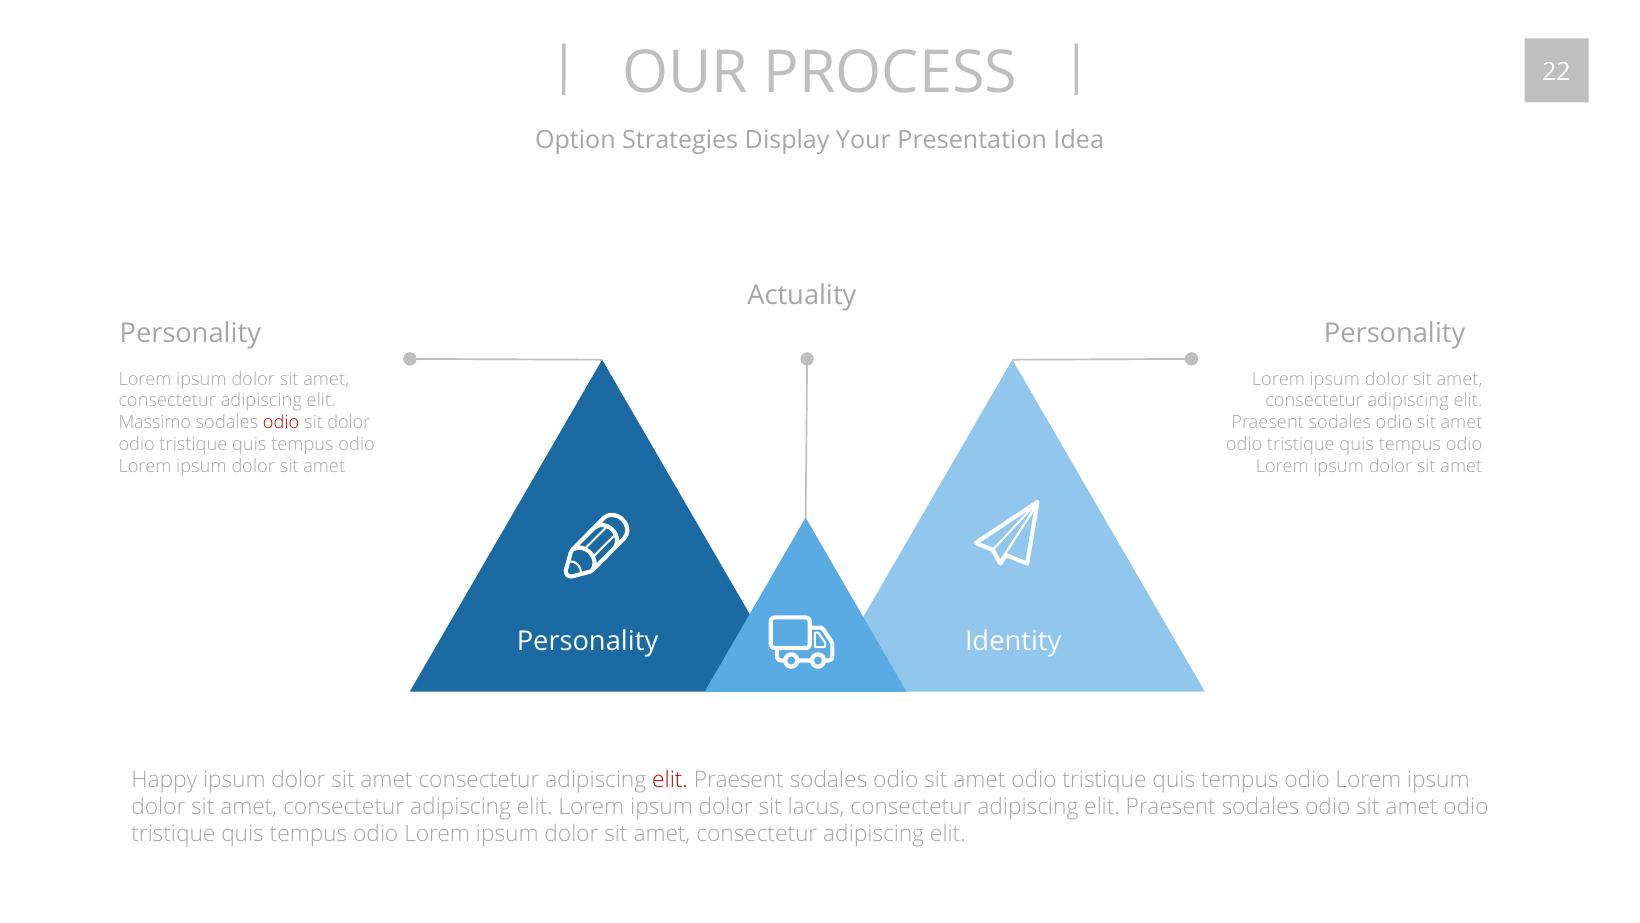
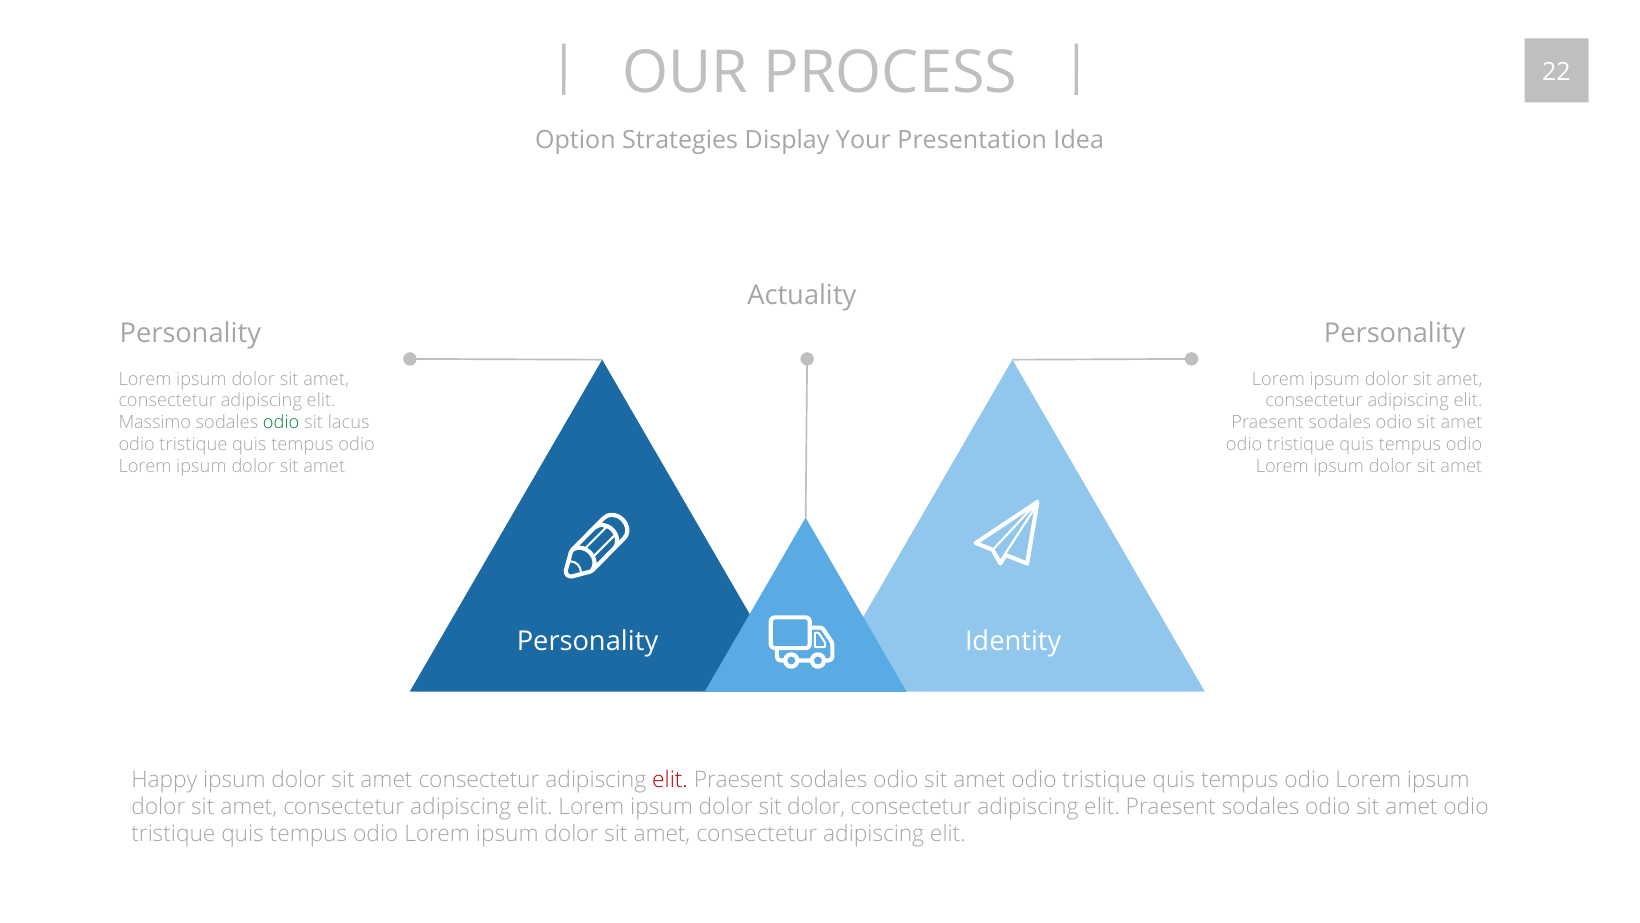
odio colour: red -> green (281, 423)
sit dolor: dolor -> lacus (349, 423)
sit lacus: lacus -> dolor (816, 807)
